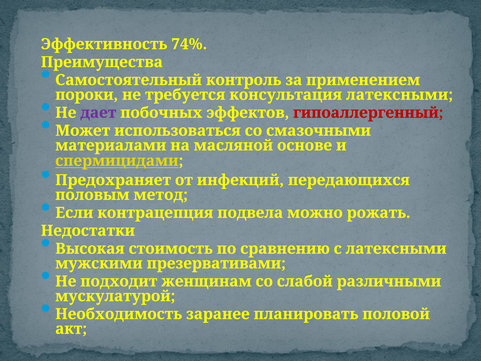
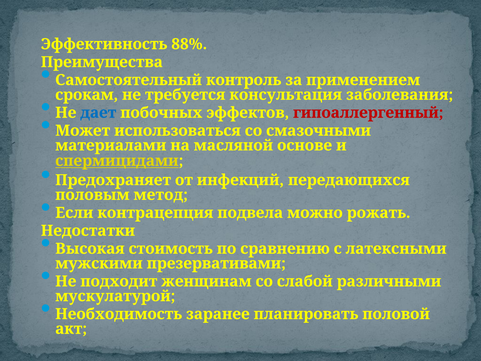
74%: 74% -> 88% (189, 44)
пороки: пороки -> срокам (87, 95)
консультация латексными: латексными -> заболевания (400, 95)
дает colour: purple -> blue (98, 113)
